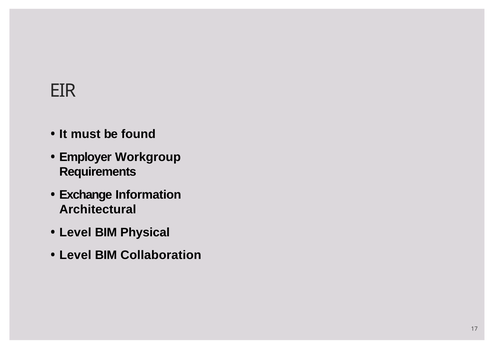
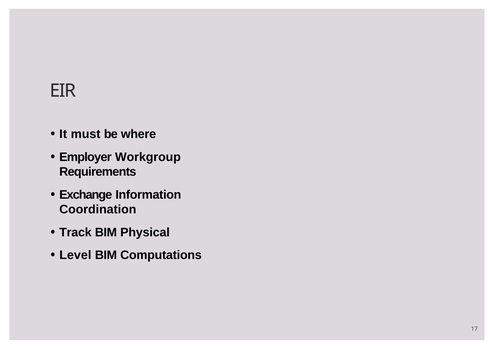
found: found -> where (139, 134)
Architectural: Architectural -> Coordination (98, 210)
Level: Level -> Track (75, 233)
Collaboration: Collaboration -> Computations (161, 256)
